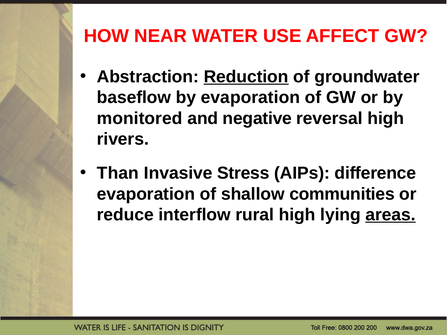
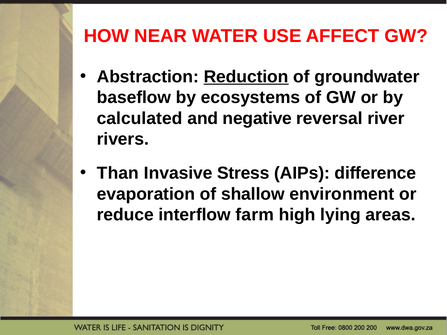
by evaporation: evaporation -> ecosystems (250, 98)
monitored: monitored -> calculated (140, 118)
reversal high: high -> river (386, 118)
communities: communities -> environment (342, 194)
rural: rural -> farm (255, 215)
areas underline: present -> none (391, 215)
